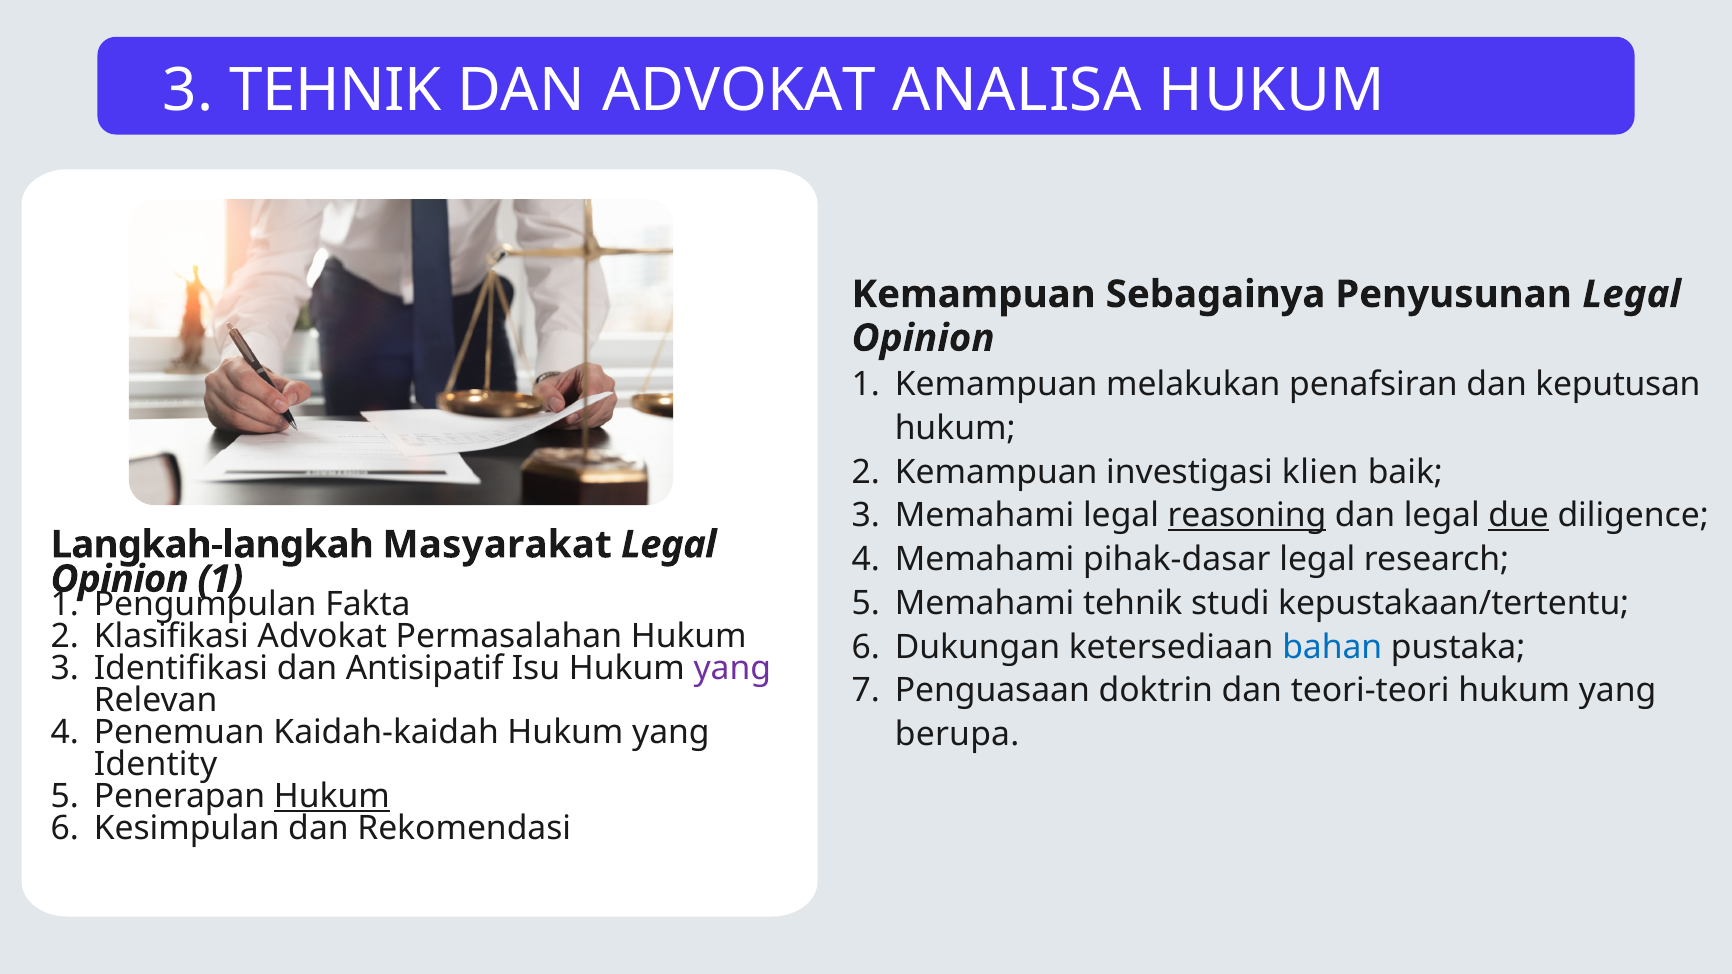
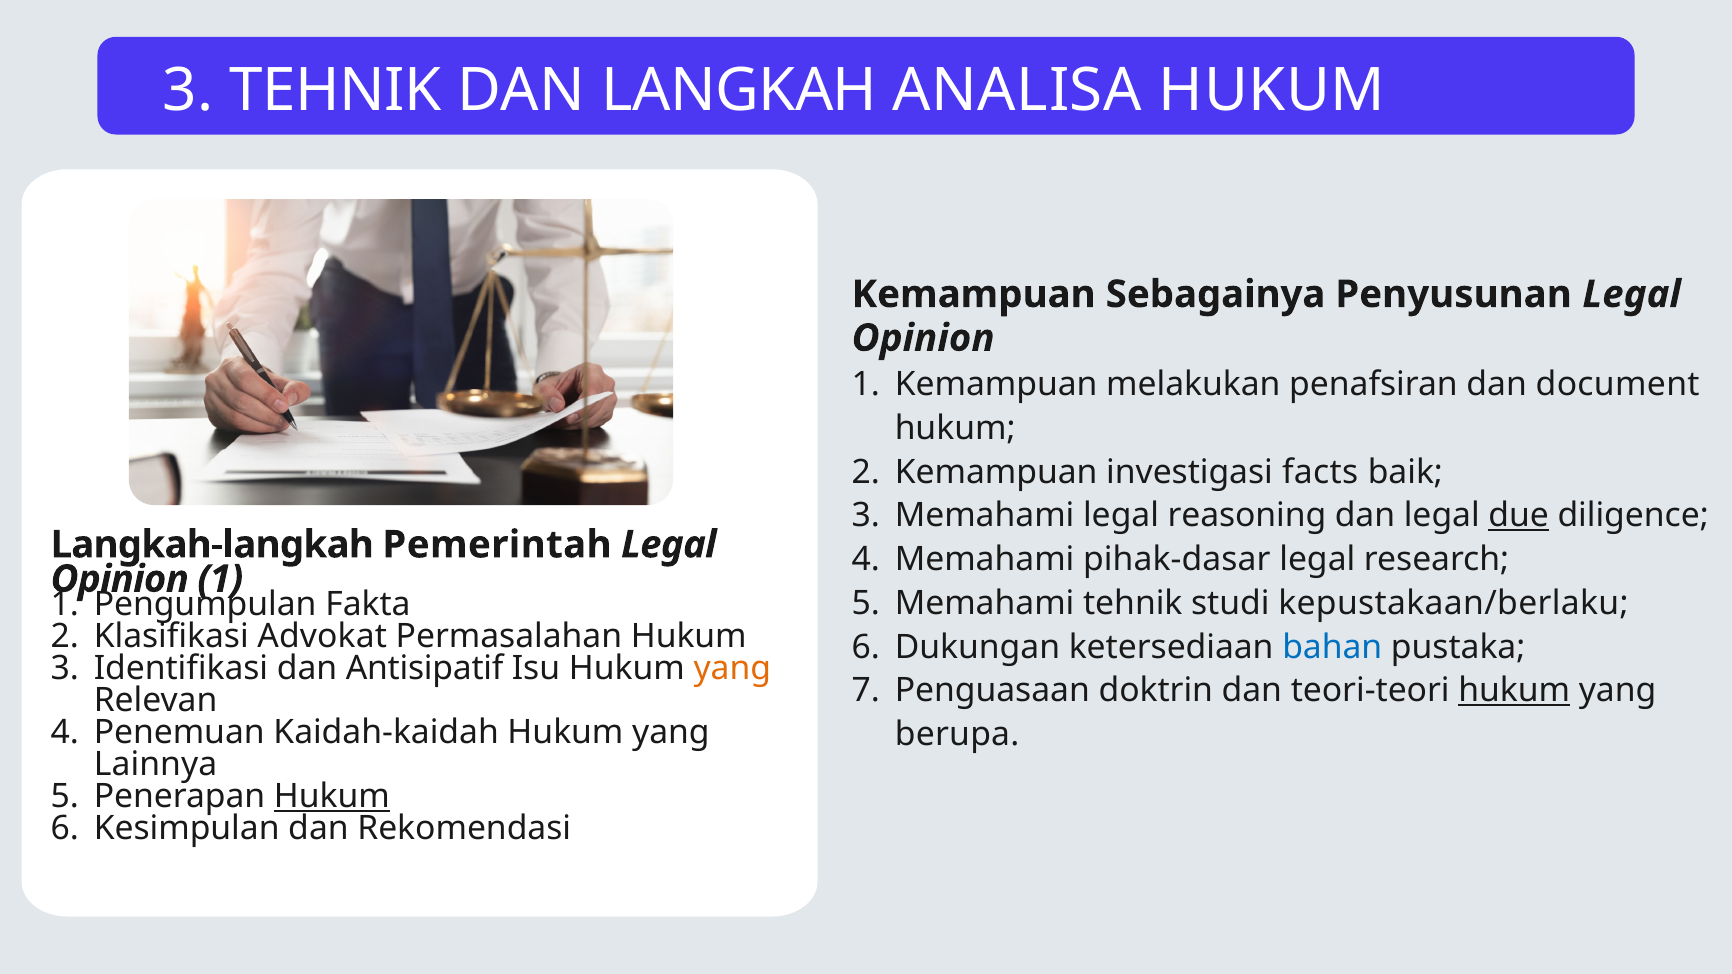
DAN ADVOKAT: ADVOKAT -> LANGKAH (739, 90)
keputusan: keputusan -> document (1618, 385)
klien: klien -> facts (1320, 472)
reasoning underline: present -> none (1247, 516)
Masyarakat: Masyarakat -> Pemerintah (497, 545)
kepustakaan/tertentu: kepustakaan/tertentu -> kepustakaan/berlaku (1453, 603)
yang colour: purple -> orange (732, 669)
hukum underline: none -> present (1514, 691)
Identity: Identity -> Lainnya (156, 765)
